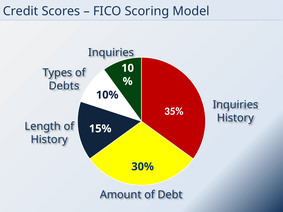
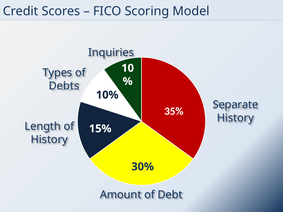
35% Inquiries: Inquiries -> Separate (235, 105)
